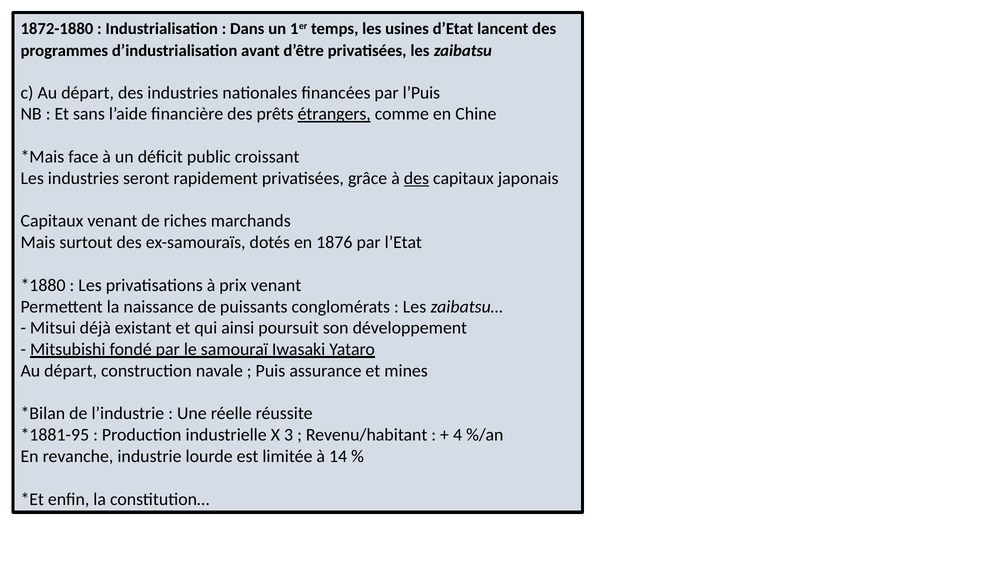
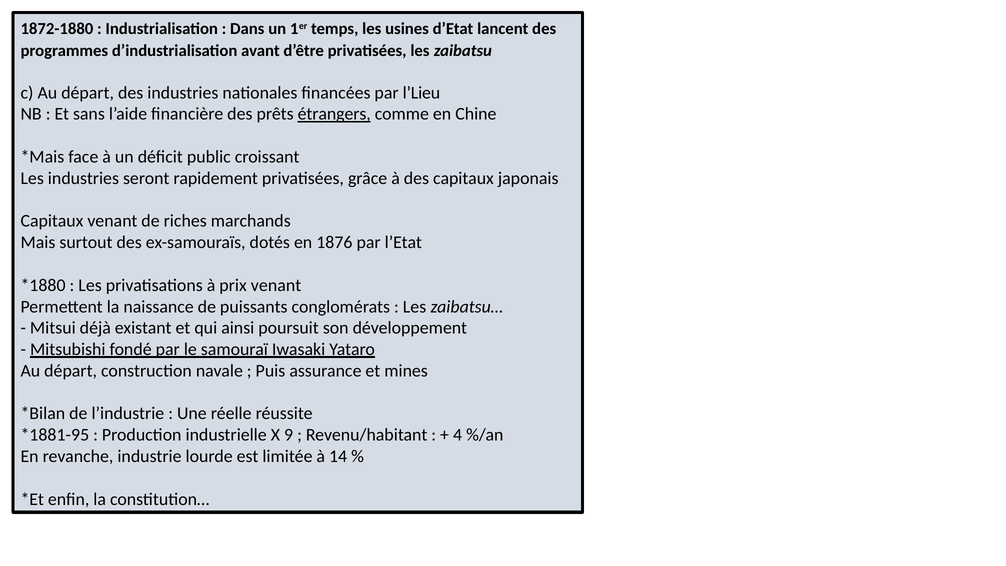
l’Puis: l’Puis -> l’Lieu (421, 93)
des underline: present -> none (416, 178)
3: 3 -> 9 (289, 435)
